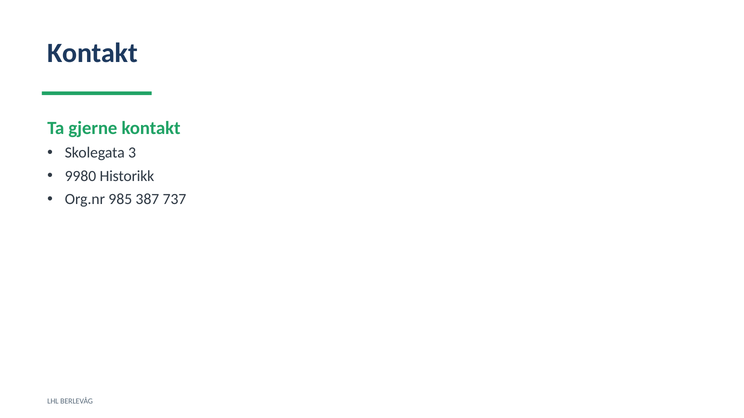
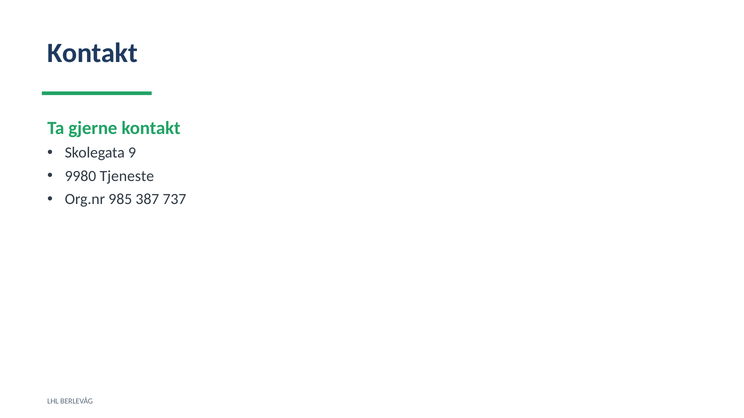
3: 3 -> 9 (132, 153)
Historikk: Historikk -> Tjeneste (127, 176)
